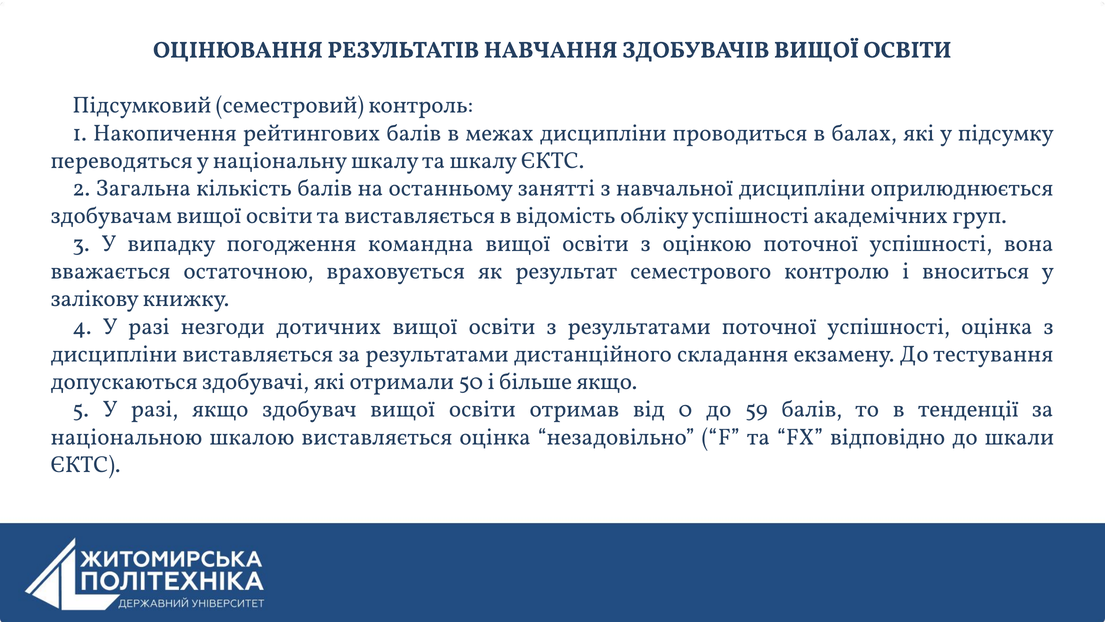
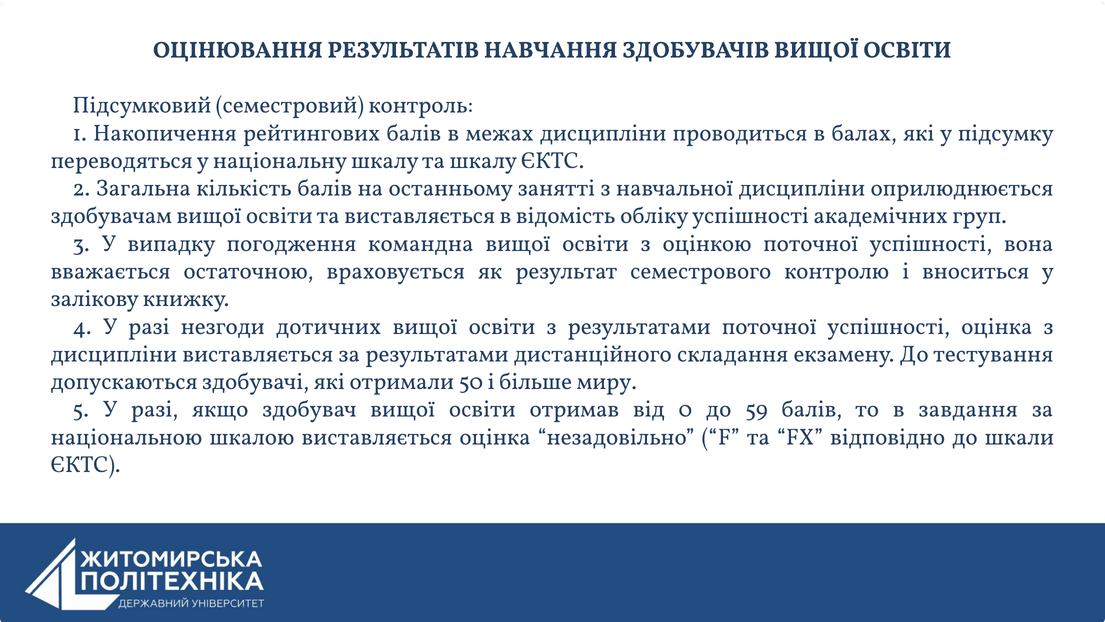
більше якщо: якщо -> миру (607, 381)
тенденції: тенденції -> завдання (968, 409)
